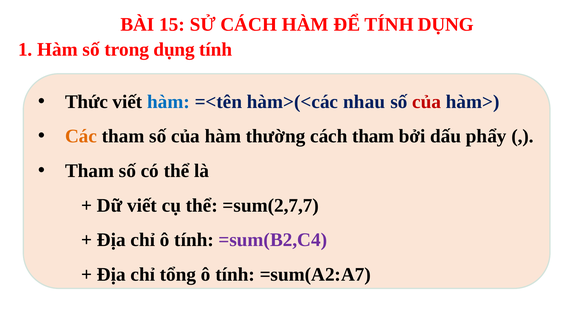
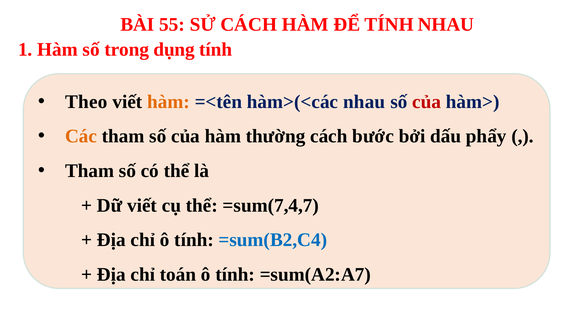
15: 15 -> 55 (172, 24)
TÍNH DỤNG: DỤNG -> NHAU (446, 24)
Thức: Thức -> Theo (86, 102)
hàm colour: blue -> orange (168, 102)
cách tham: tham -> bước (373, 136)
=sum(2,7,7: =sum(2,7,7 -> =sum(7,4,7 (271, 205)
=sum(B2,C4 colour: purple -> blue (273, 240)
tổng: tổng -> toán (178, 275)
